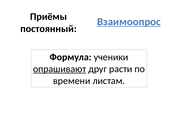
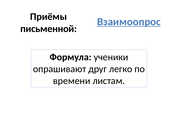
постоянный: постоянный -> письменной (49, 29)
опрашивают underline: present -> none (60, 69)
расти: расти -> легко (121, 69)
